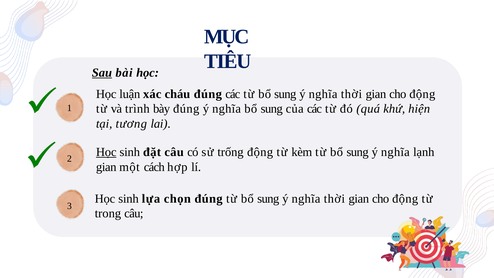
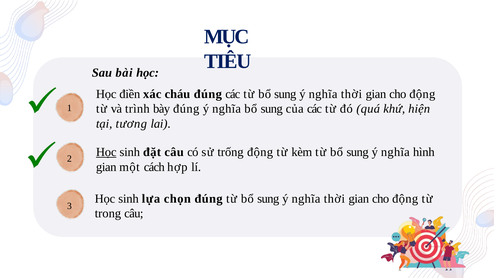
Sau underline: present -> none (102, 73)
luận: luận -> điền (130, 94)
lạnh: lạnh -> hình (424, 152)
